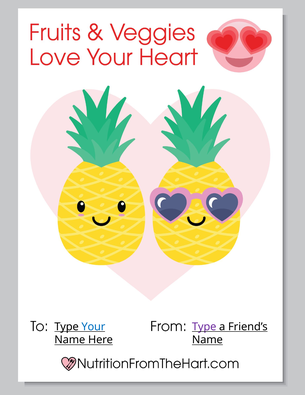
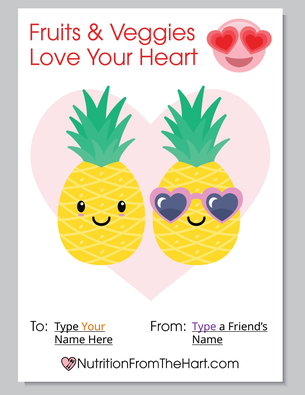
Your colour: blue -> orange (93, 326)
